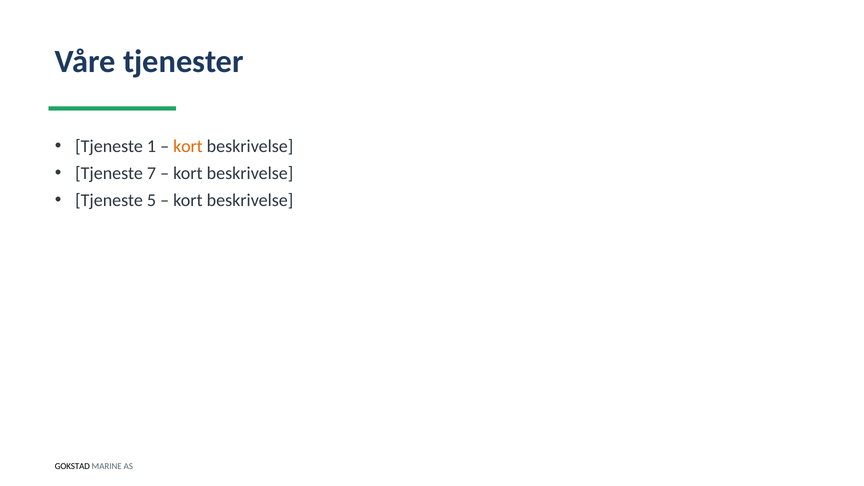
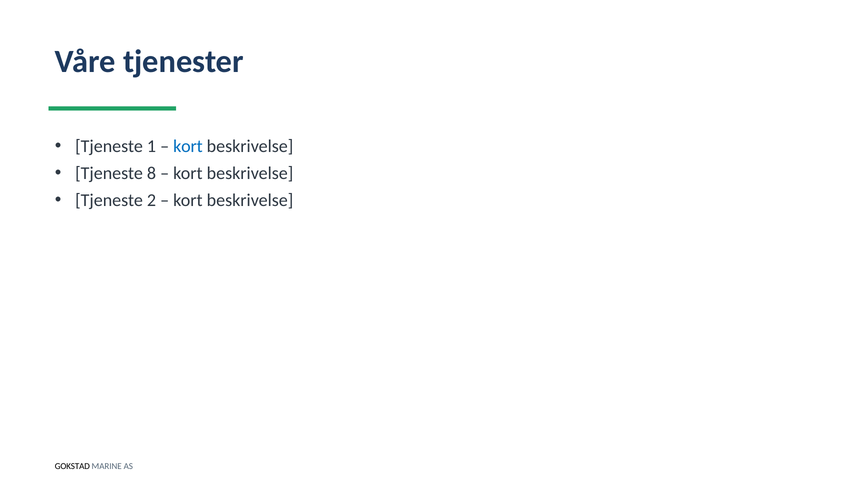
kort colour: orange -> blue (188, 146)
7: 7 -> 8 (151, 173)
5: 5 -> 2 (151, 200)
